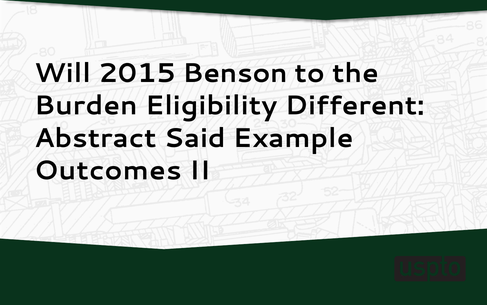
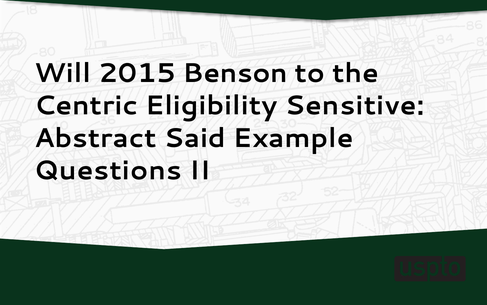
Burden: Burden -> Centric (86, 105)
Different: Different -> Sensitive (355, 105)
Outcomes: Outcomes -> Questions (108, 170)
